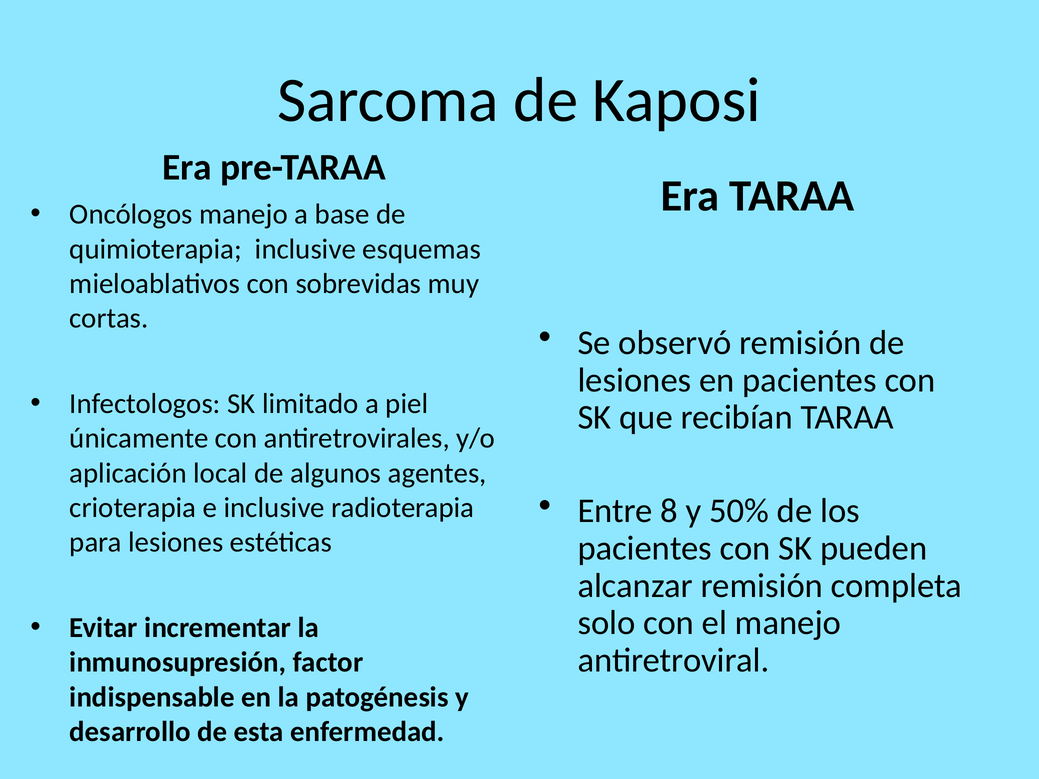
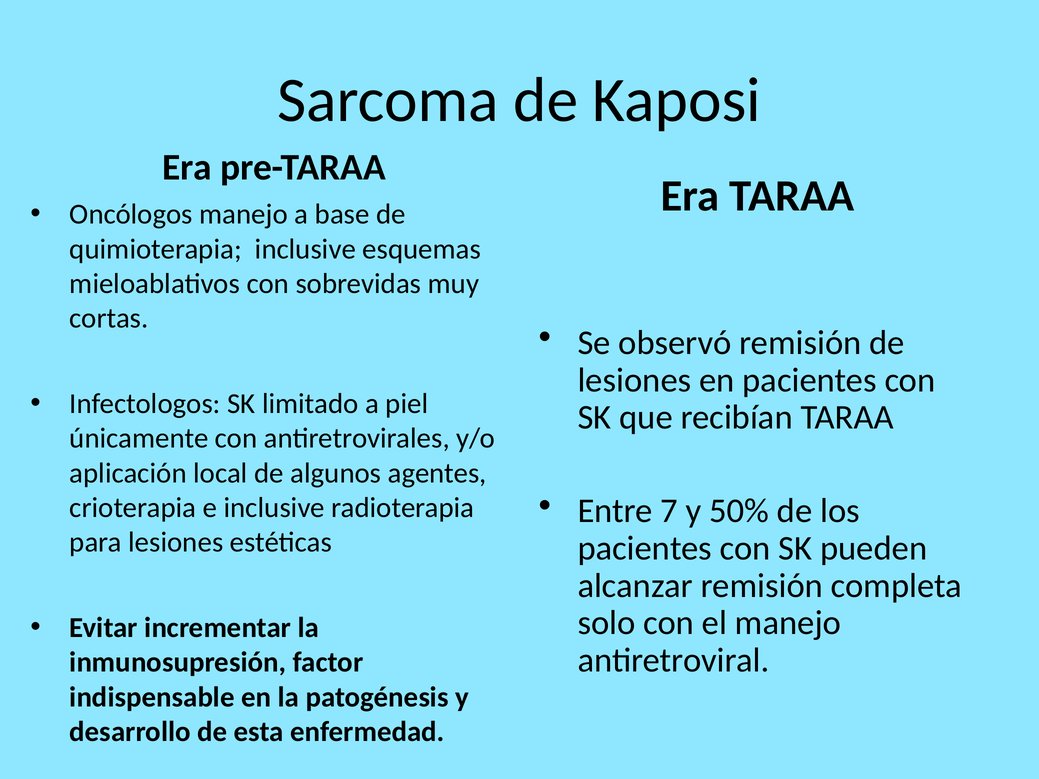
8: 8 -> 7 (669, 511)
